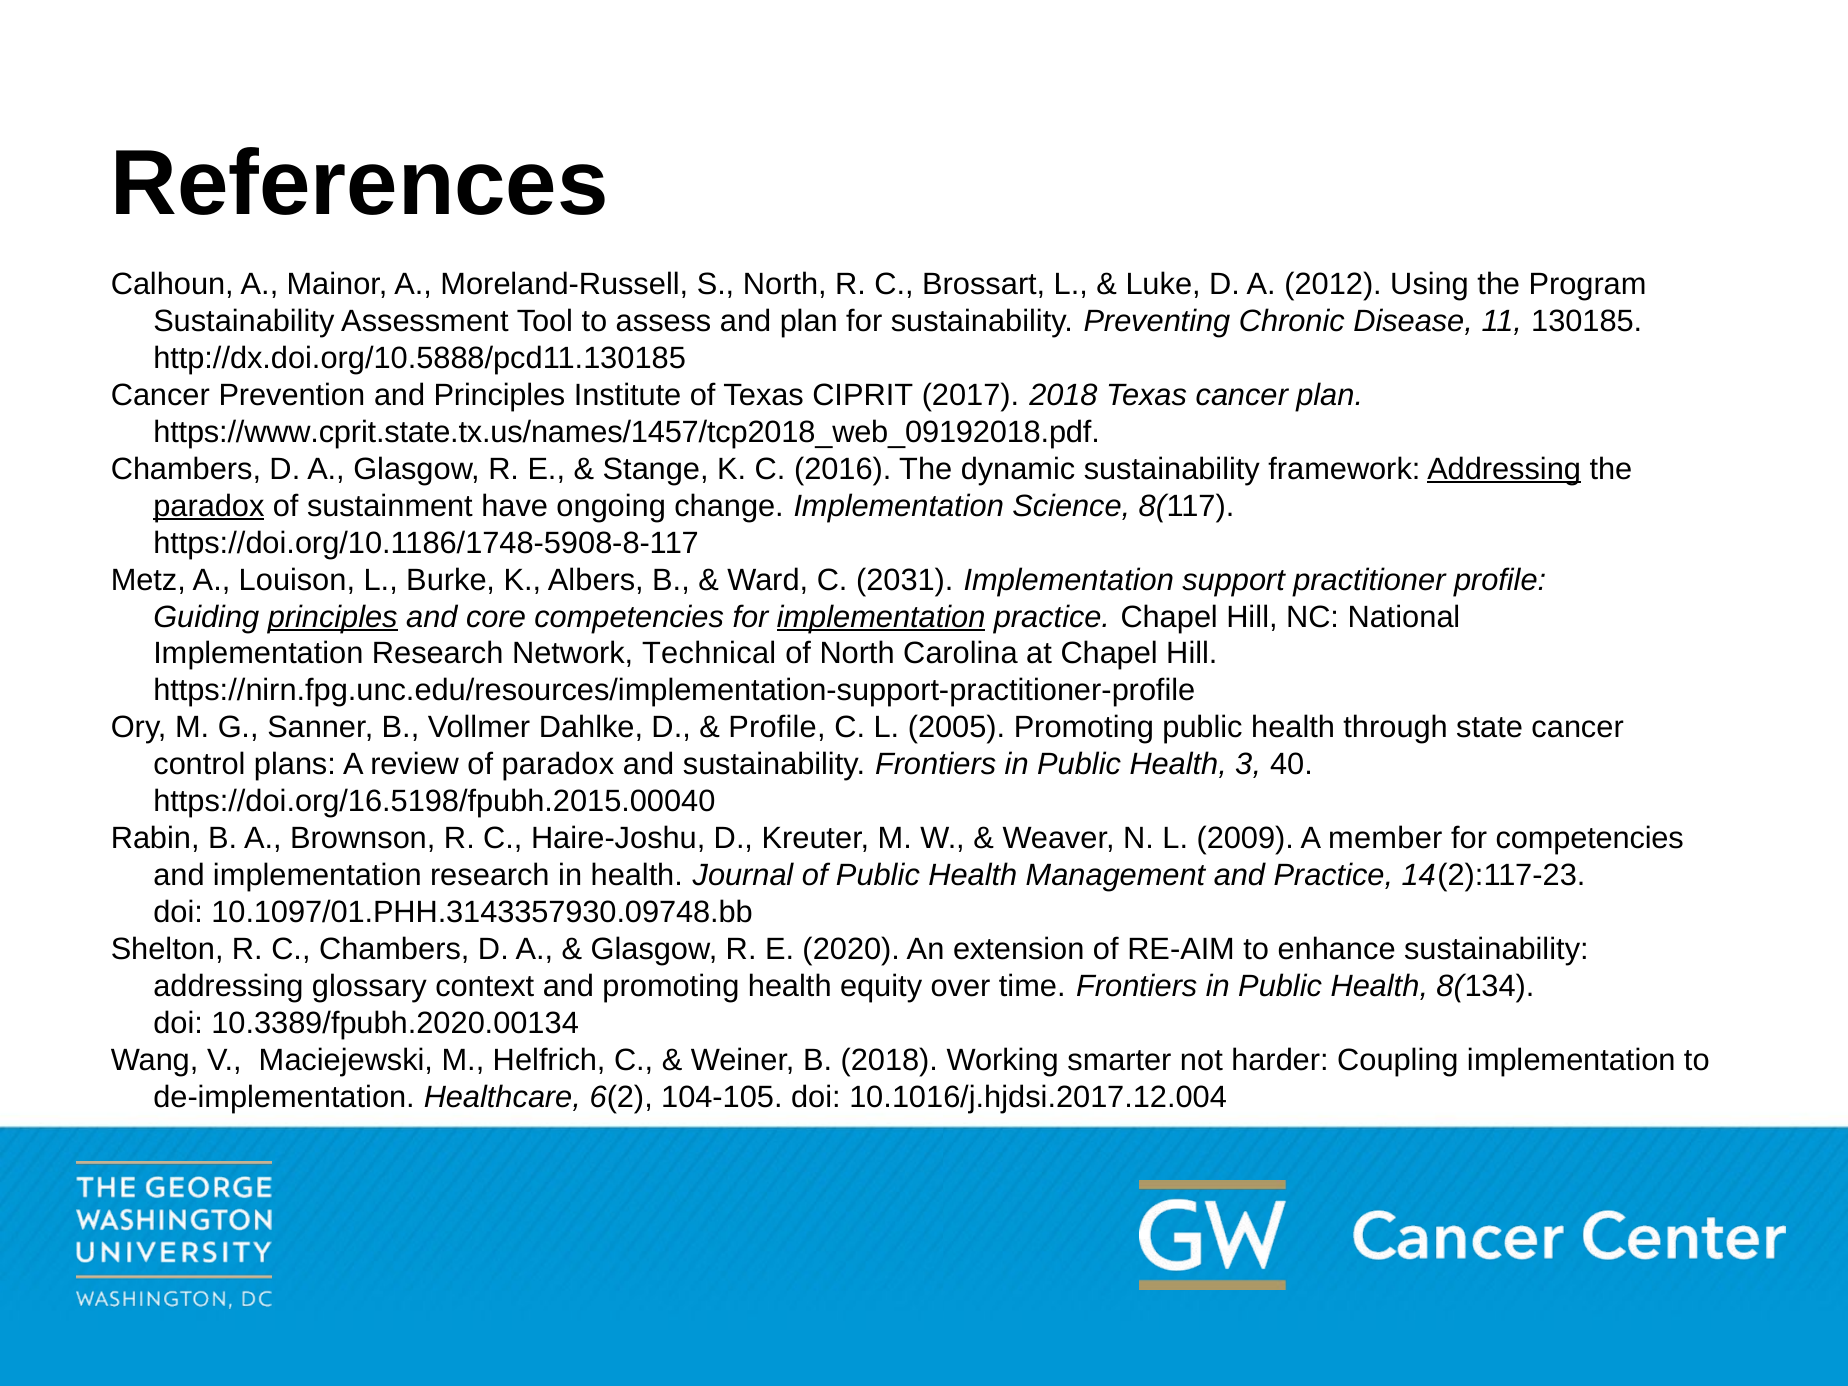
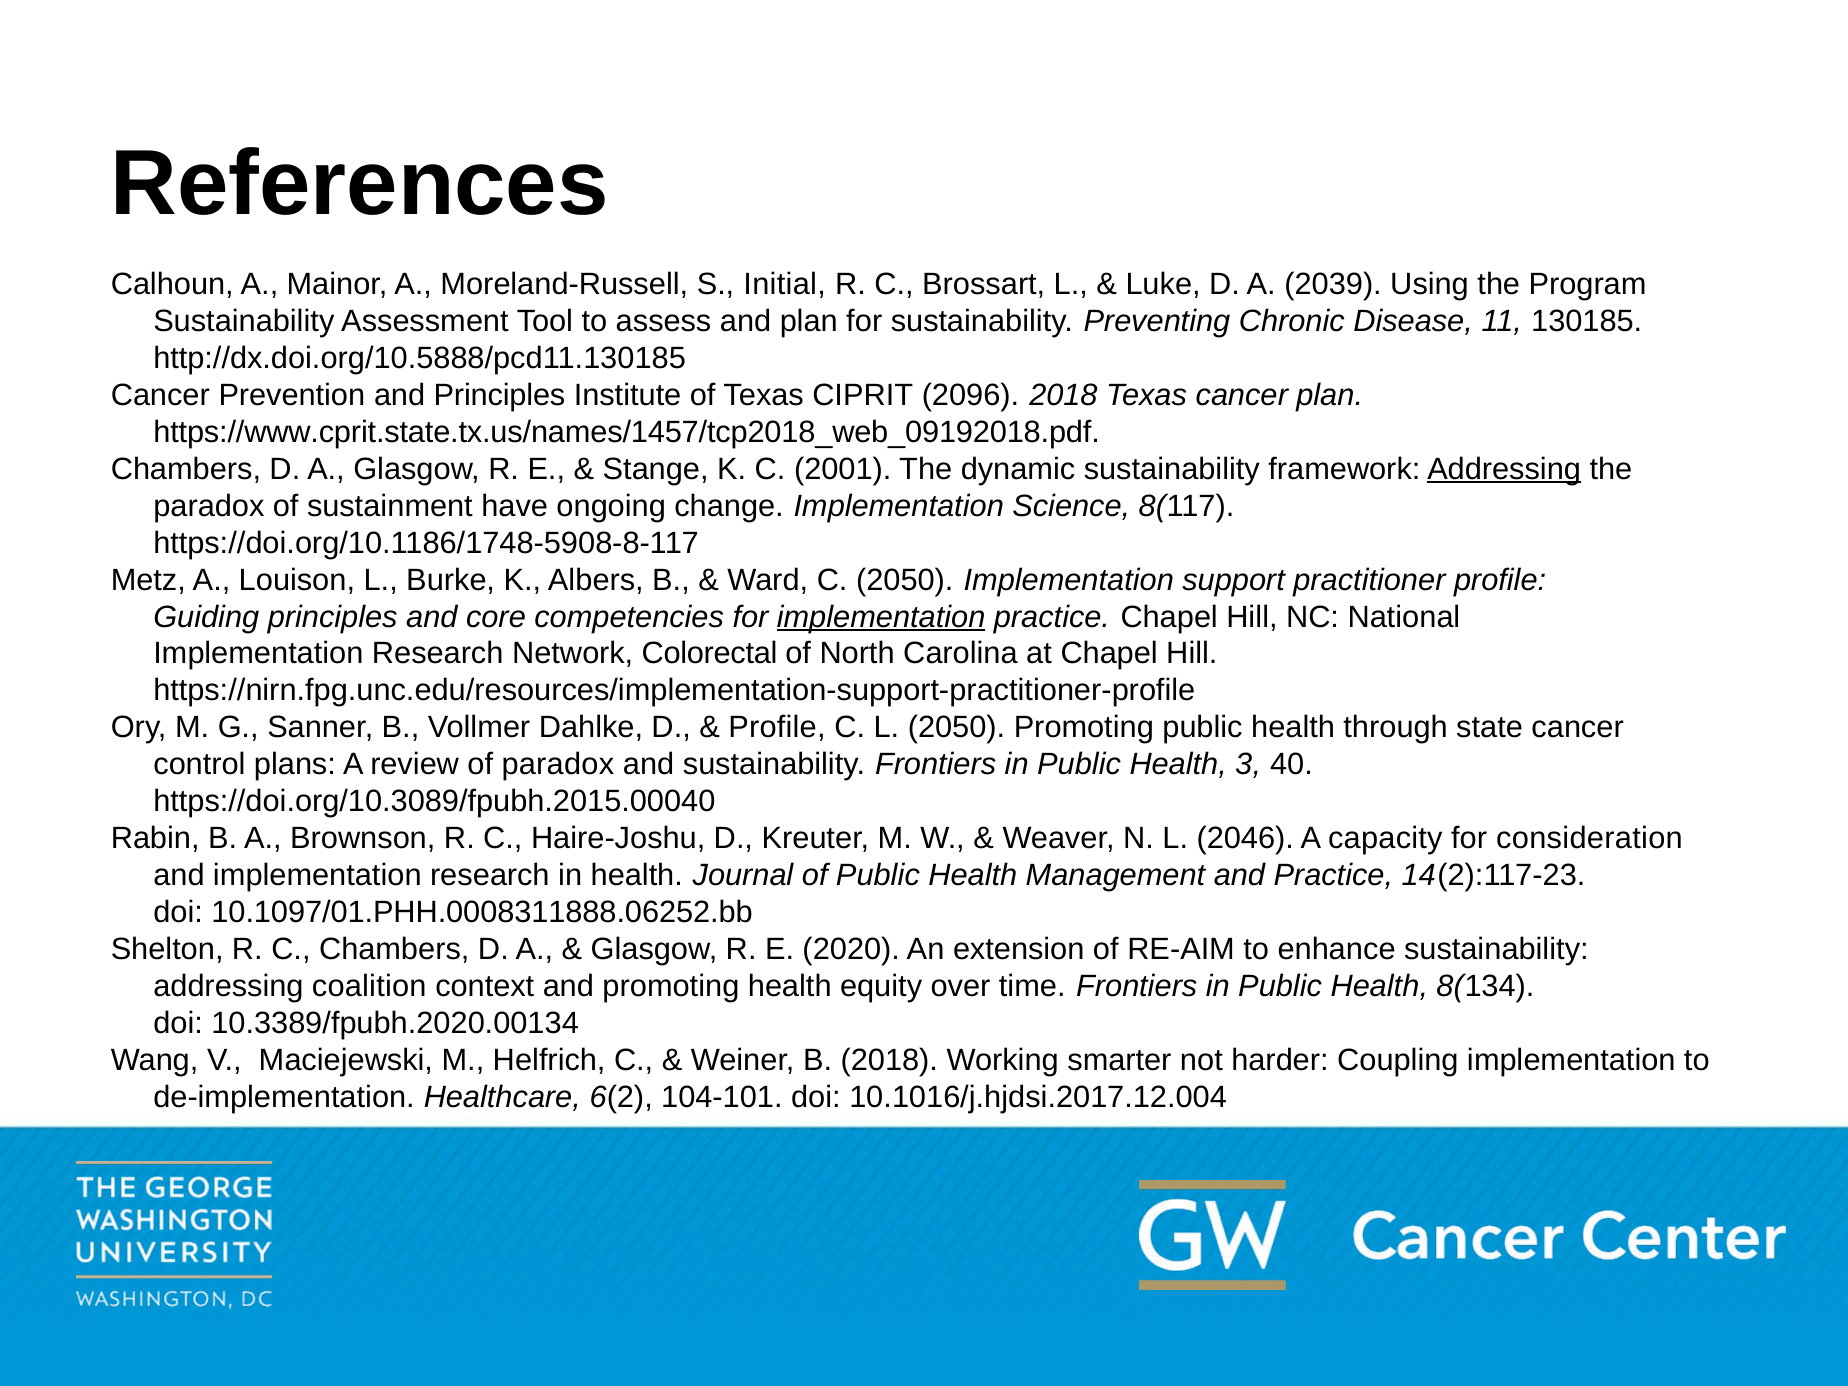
S North: North -> Initial (785, 284)
2012: 2012 -> 2039 (1333, 284)
2017: 2017 -> 2096 (970, 395)
2016: 2016 -> 2001 (843, 469)
paradox underline: present -> none (209, 506)
C 2031: 2031 -> 2050 (905, 580)
principles underline: present -> none (333, 617)
Technical: Technical -> Colorectal (710, 654)
L 2005: 2005 -> 2050 (956, 728)
https://doi.org/16.5198/fpubh.2015.00040: https://doi.org/16.5198/fpubh.2015.00040 -> https://doi.org/10.3089/fpubh.2015.00040 (434, 802)
2009: 2009 -> 2046 (1245, 839)
member: member -> capacity (1385, 839)
for competencies: competencies -> consideration (1590, 839)
10.1097/01.PHH.3143357930.09748.bb: 10.1097/01.PHH.3143357930.09748.bb -> 10.1097/01.PHH.0008311888.06252.bb (482, 913)
glossary: glossary -> coalition (369, 986)
104-105: 104-105 -> 104-101 (722, 1097)
